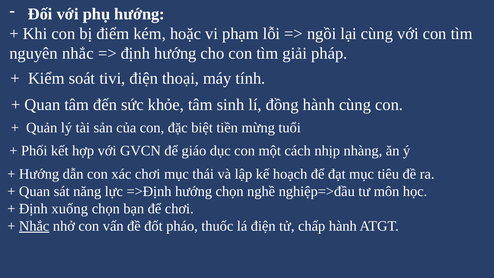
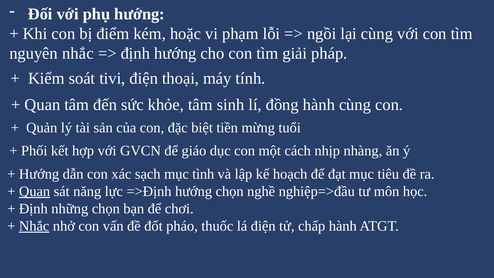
xác chơi: chơi -> sạch (148, 174)
thái: thái -> tình (203, 174)
Quan underline: none -> present (35, 191)
xuống: xuống -> những (70, 209)
